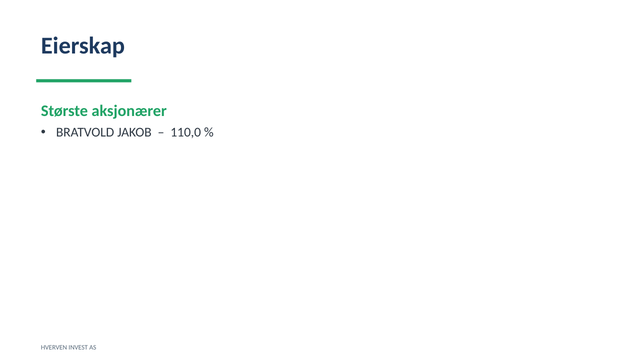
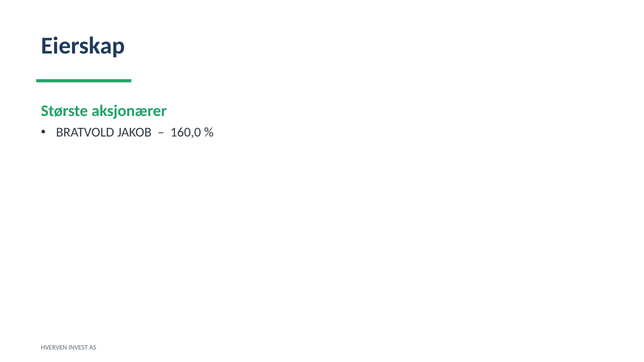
110,0: 110,0 -> 160,0 (186, 132)
